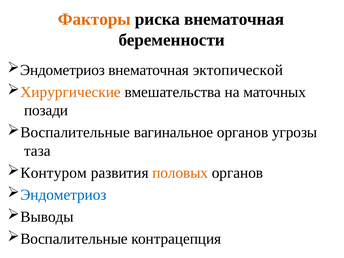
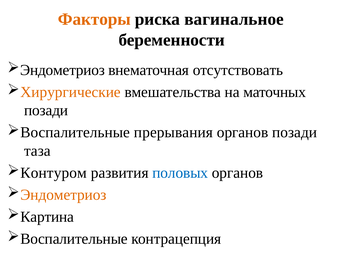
риска внематочная: внематочная -> вагинальное (234, 19)
эктопической: эктопической -> отсутствовать (238, 70)
вагинальное: вагинальное -> прерывания (173, 132)
органов угрозы: угрозы -> позади (295, 132)
половых colour: orange -> blue (180, 173)
Эндометриоз colour: blue -> orange (63, 195)
Выводы: Выводы -> Картина (47, 217)
